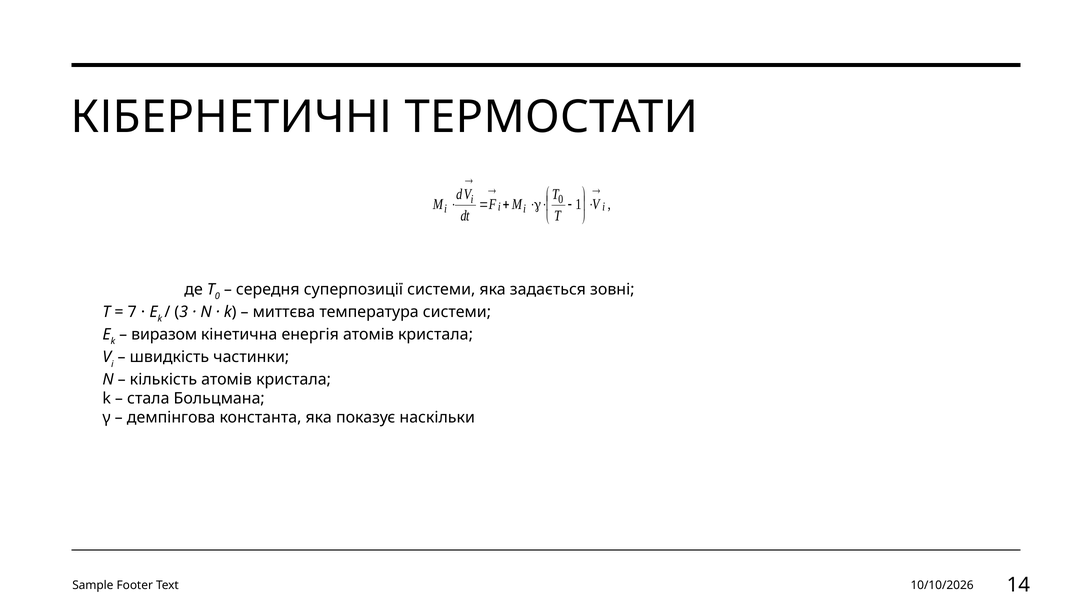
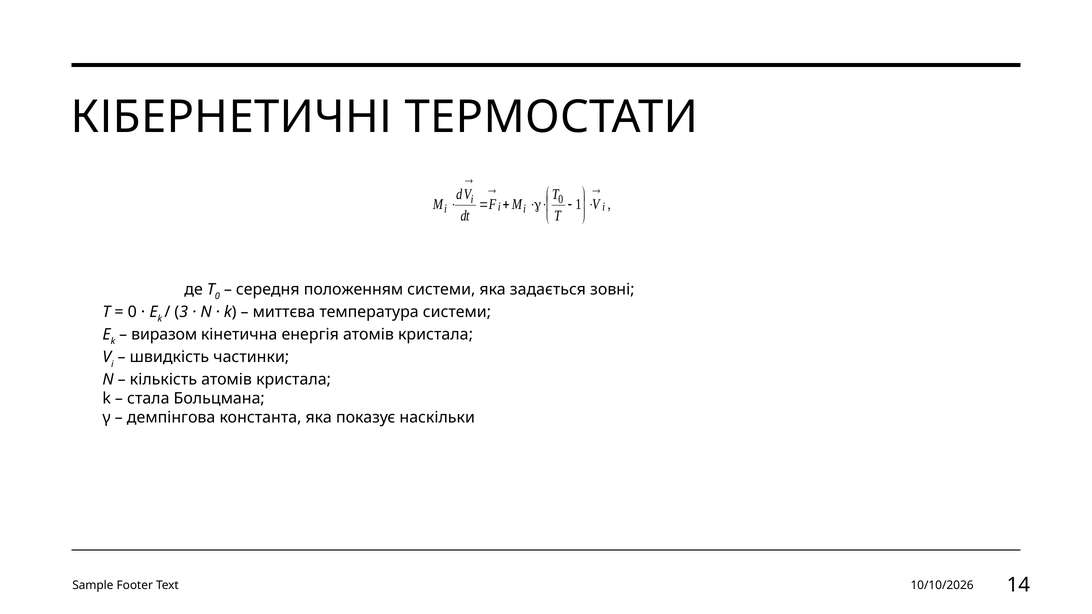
суперпозиції: суперпозиції -> положенням (353, 290)
7: 7 -> 0 (132, 312)
